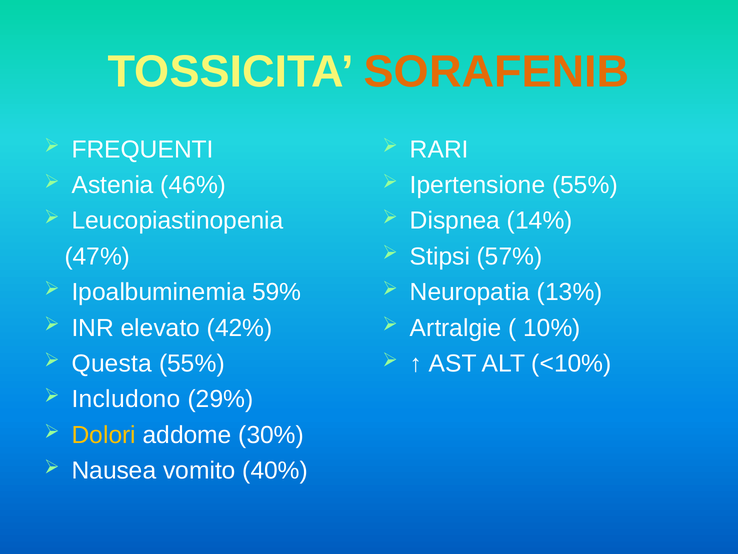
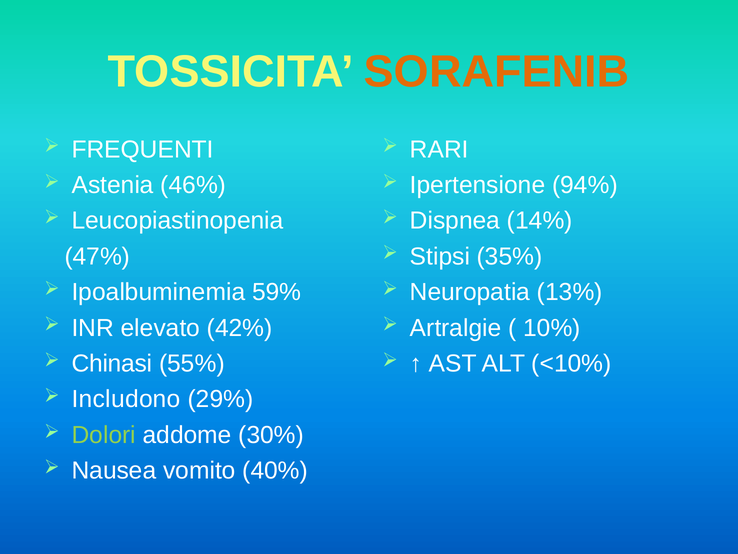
Ipertensione 55%: 55% -> 94% (585, 185)
57%: 57% -> 35% (510, 256)
Questa: Questa -> Chinasi (112, 363)
Dolori colour: yellow -> light green (104, 435)
